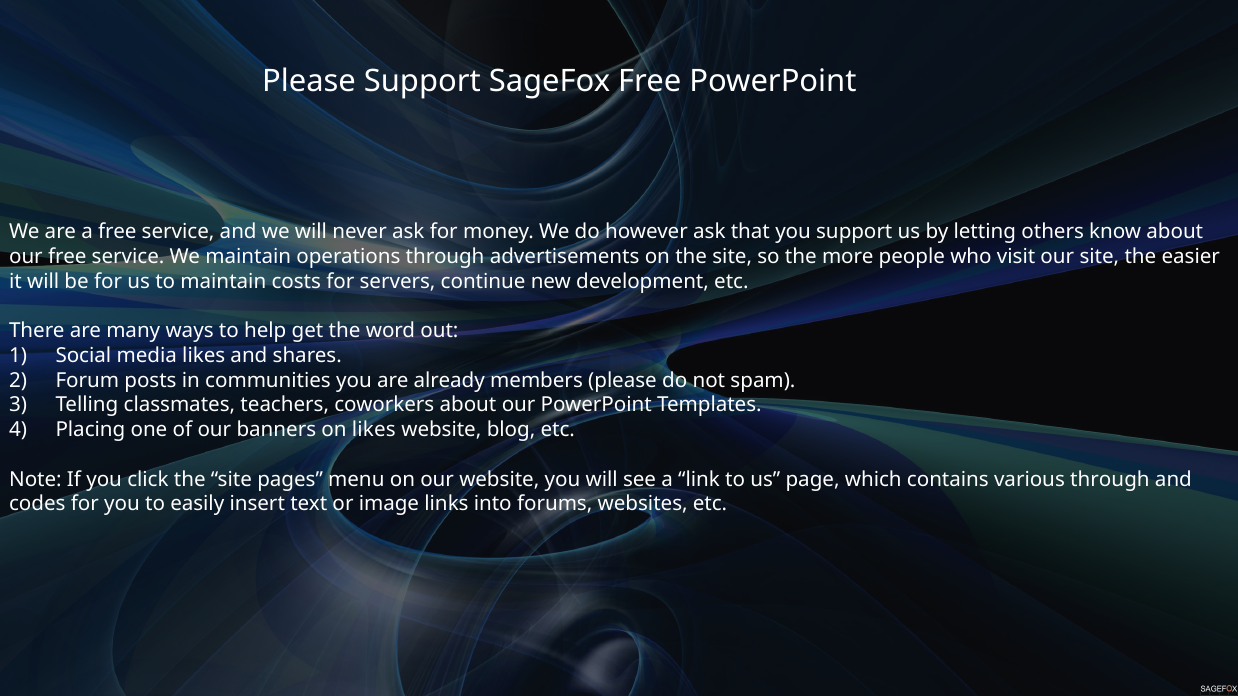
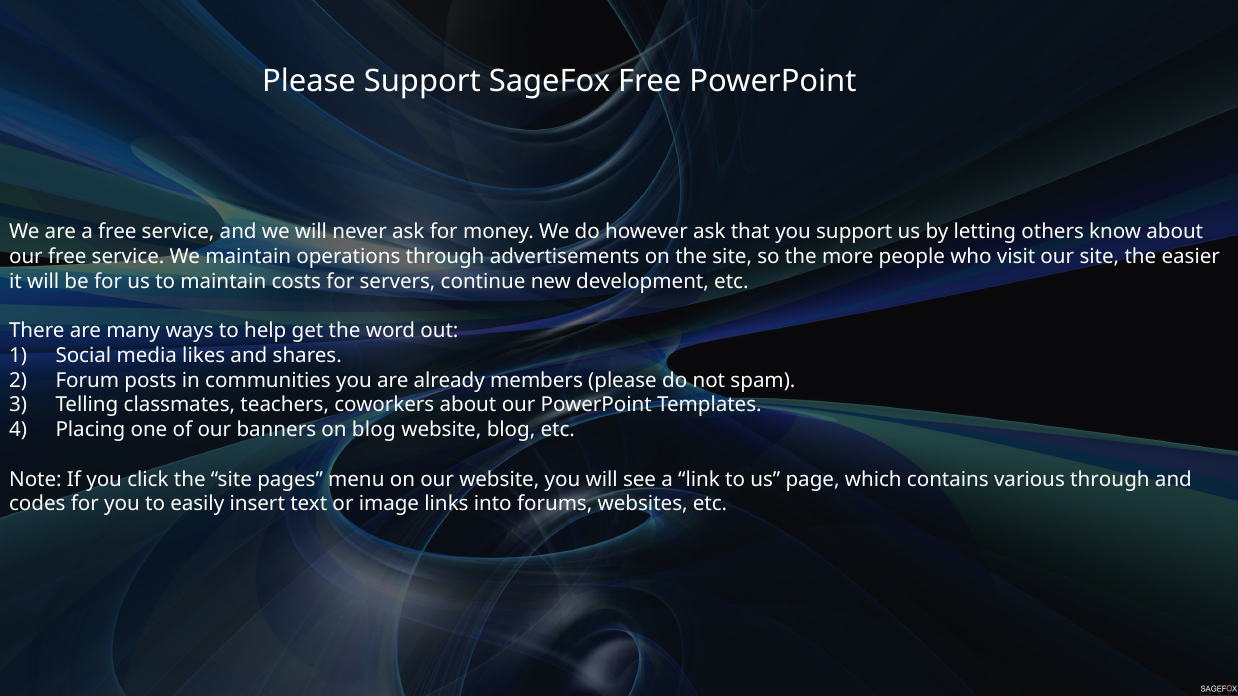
on likes: likes -> blog (374, 430)
